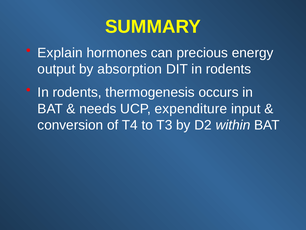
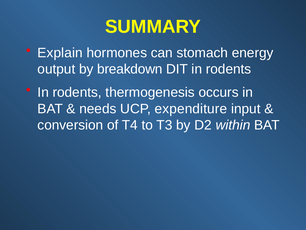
precious: precious -> stomach (202, 53)
absorption: absorption -> breakdown (130, 69)
